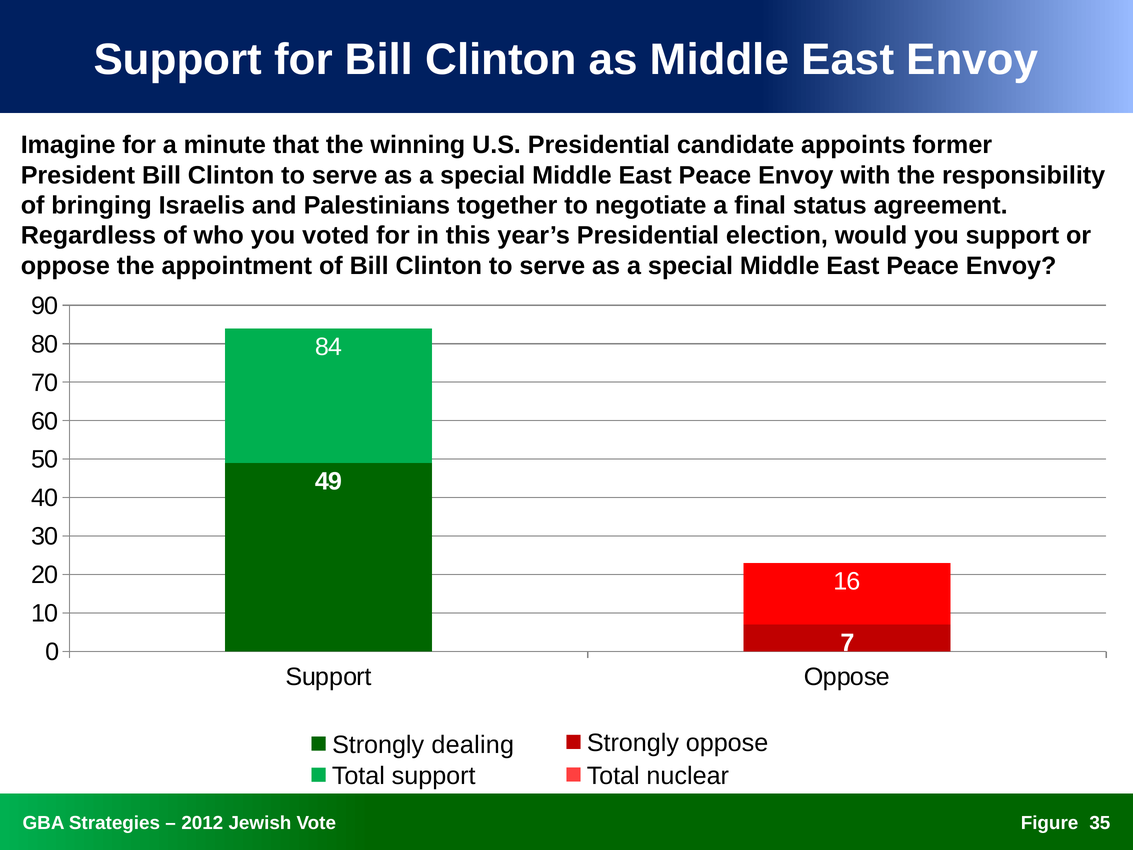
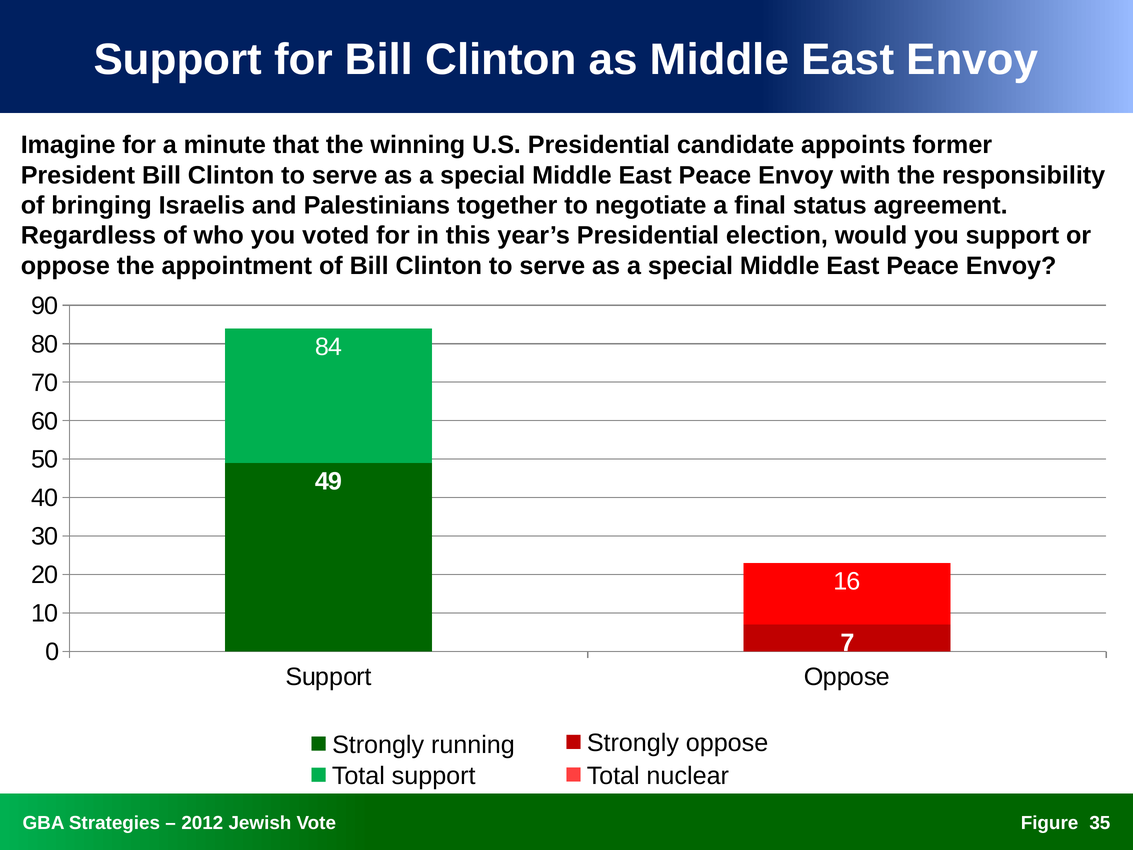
dealing: dealing -> running (473, 745)
